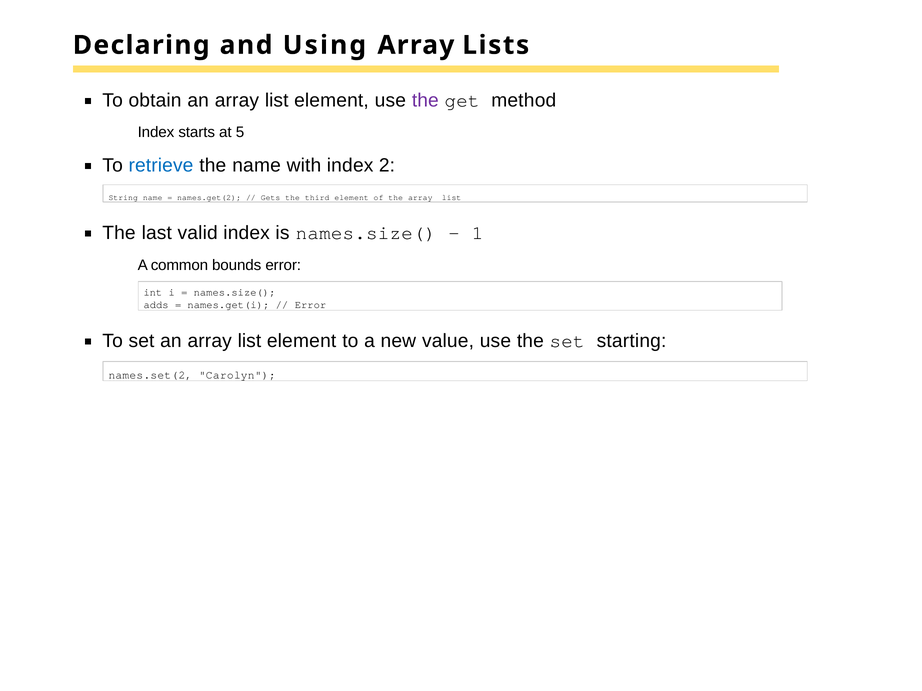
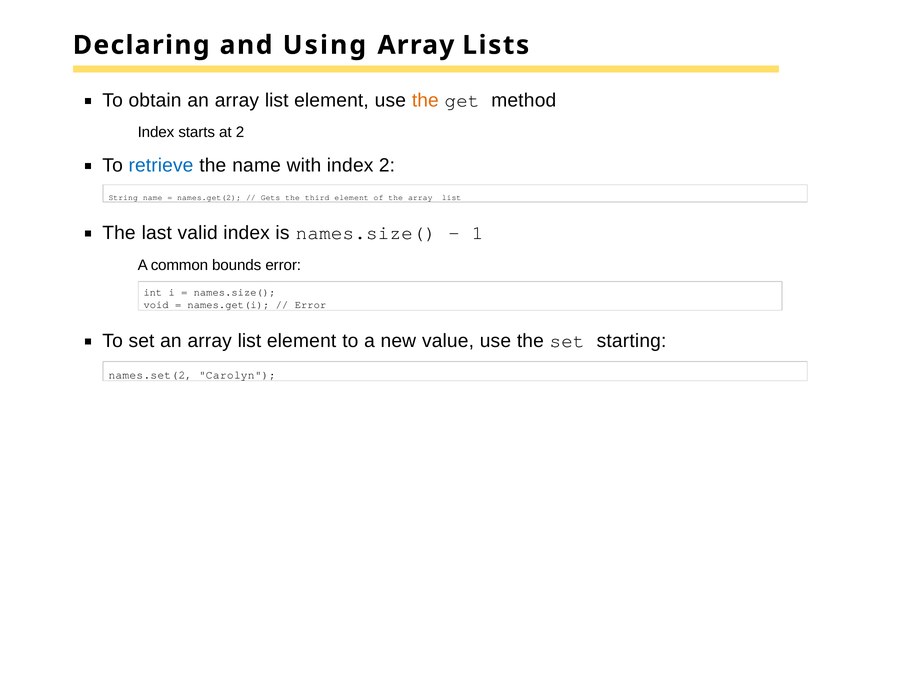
the colour: purple -> orange (425, 100)
at 5: 5 -> 2 (240, 132)
adds: adds -> void (156, 305)
